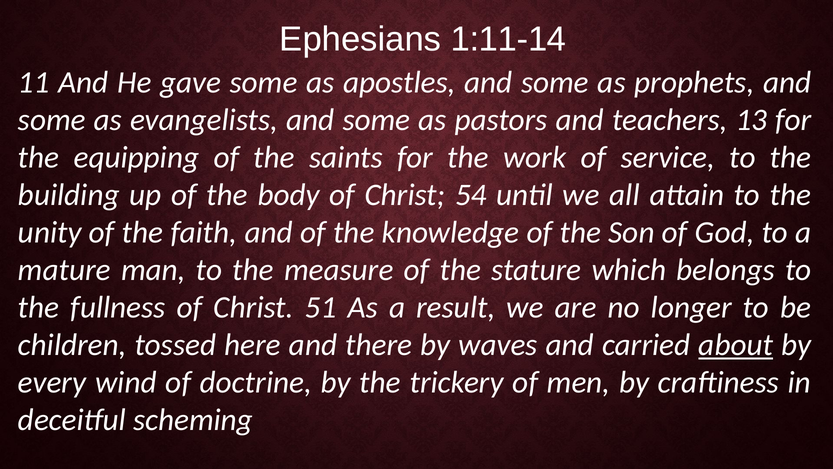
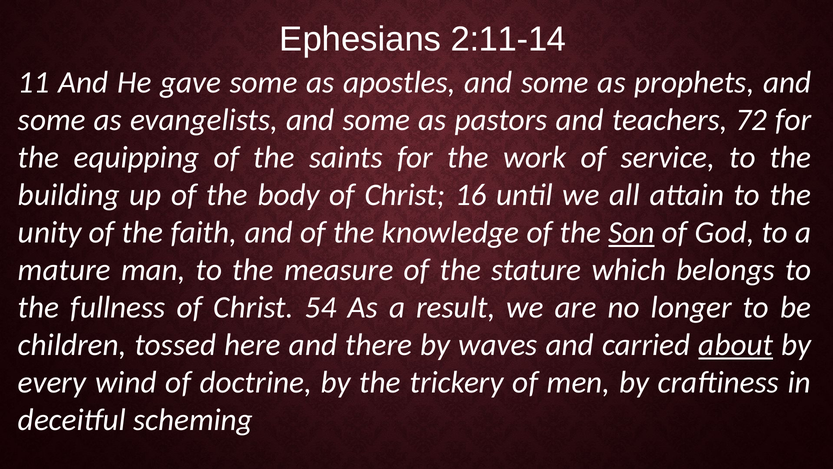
1:11-14: 1:11-14 -> 2:11-14 (508, 39)
13: 13 -> 72 (751, 120)
54: 54 -> 16 (471, 195)
Son underline: none -> present (631, 232)
51: 51 -> 54 (321, 307)
